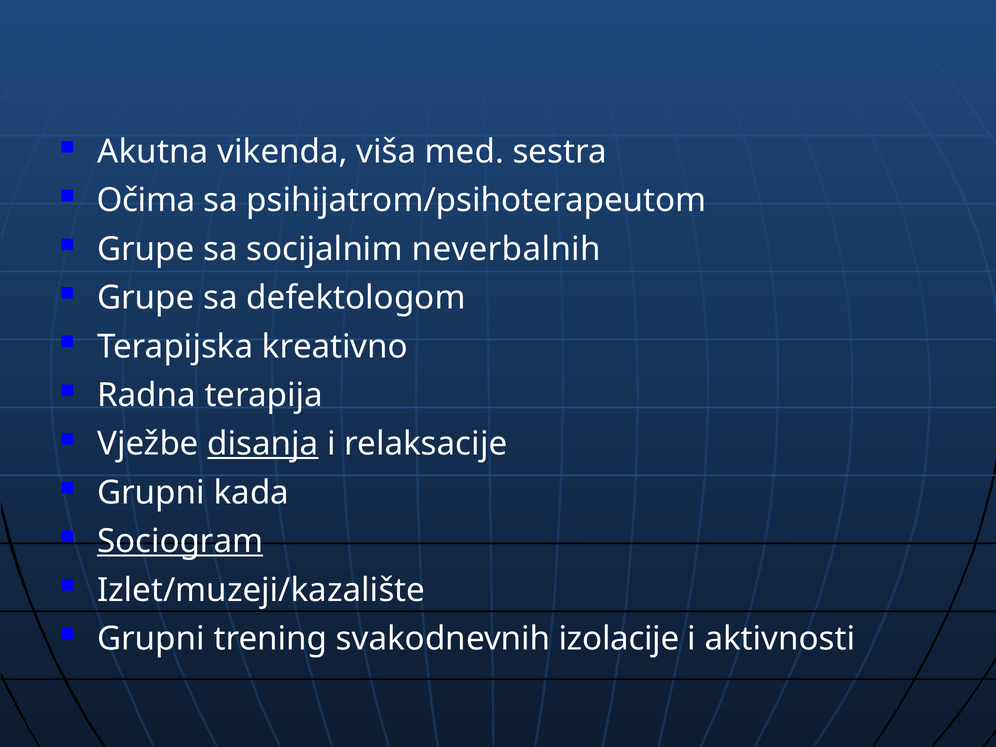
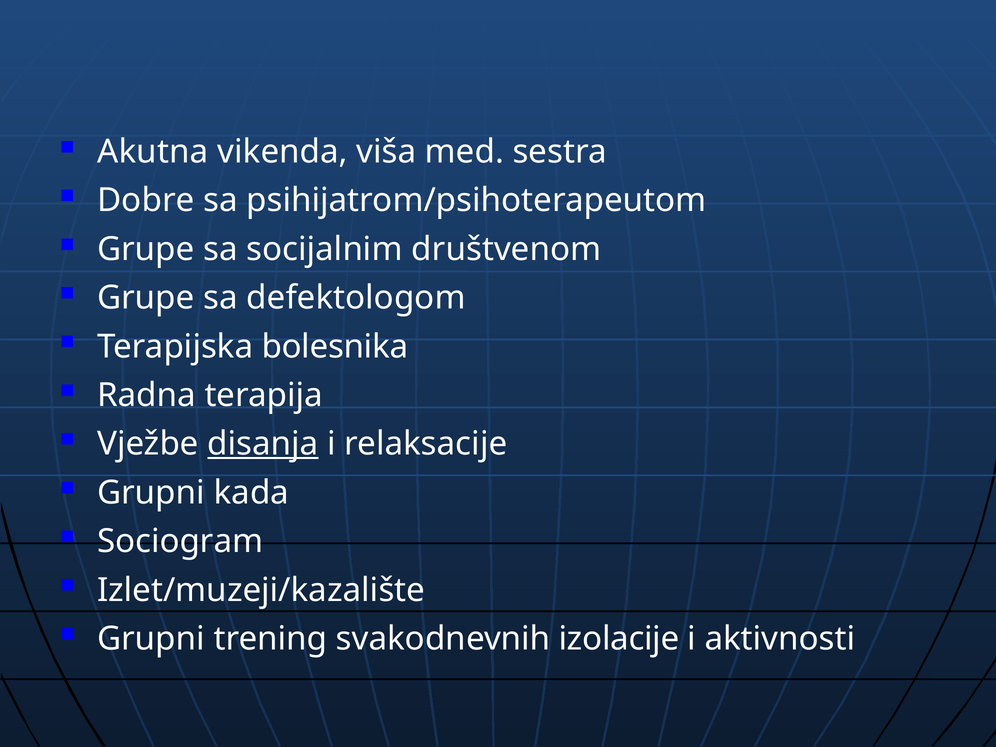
Očima: Očima -> Dobre (146, 200)
neverbalnih: neverbalnih -> društvenom (506, 249)
kreativno: kreativno -> bolesnika (335, 347)
Sociogram underline: present -> none (180, 541)
